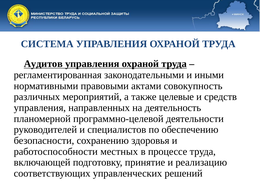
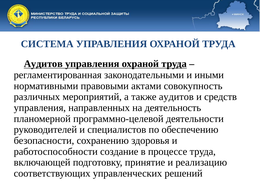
также целевые: целевые -> аудитов (176, 97)
местных: местных -> создание (119, 151)
